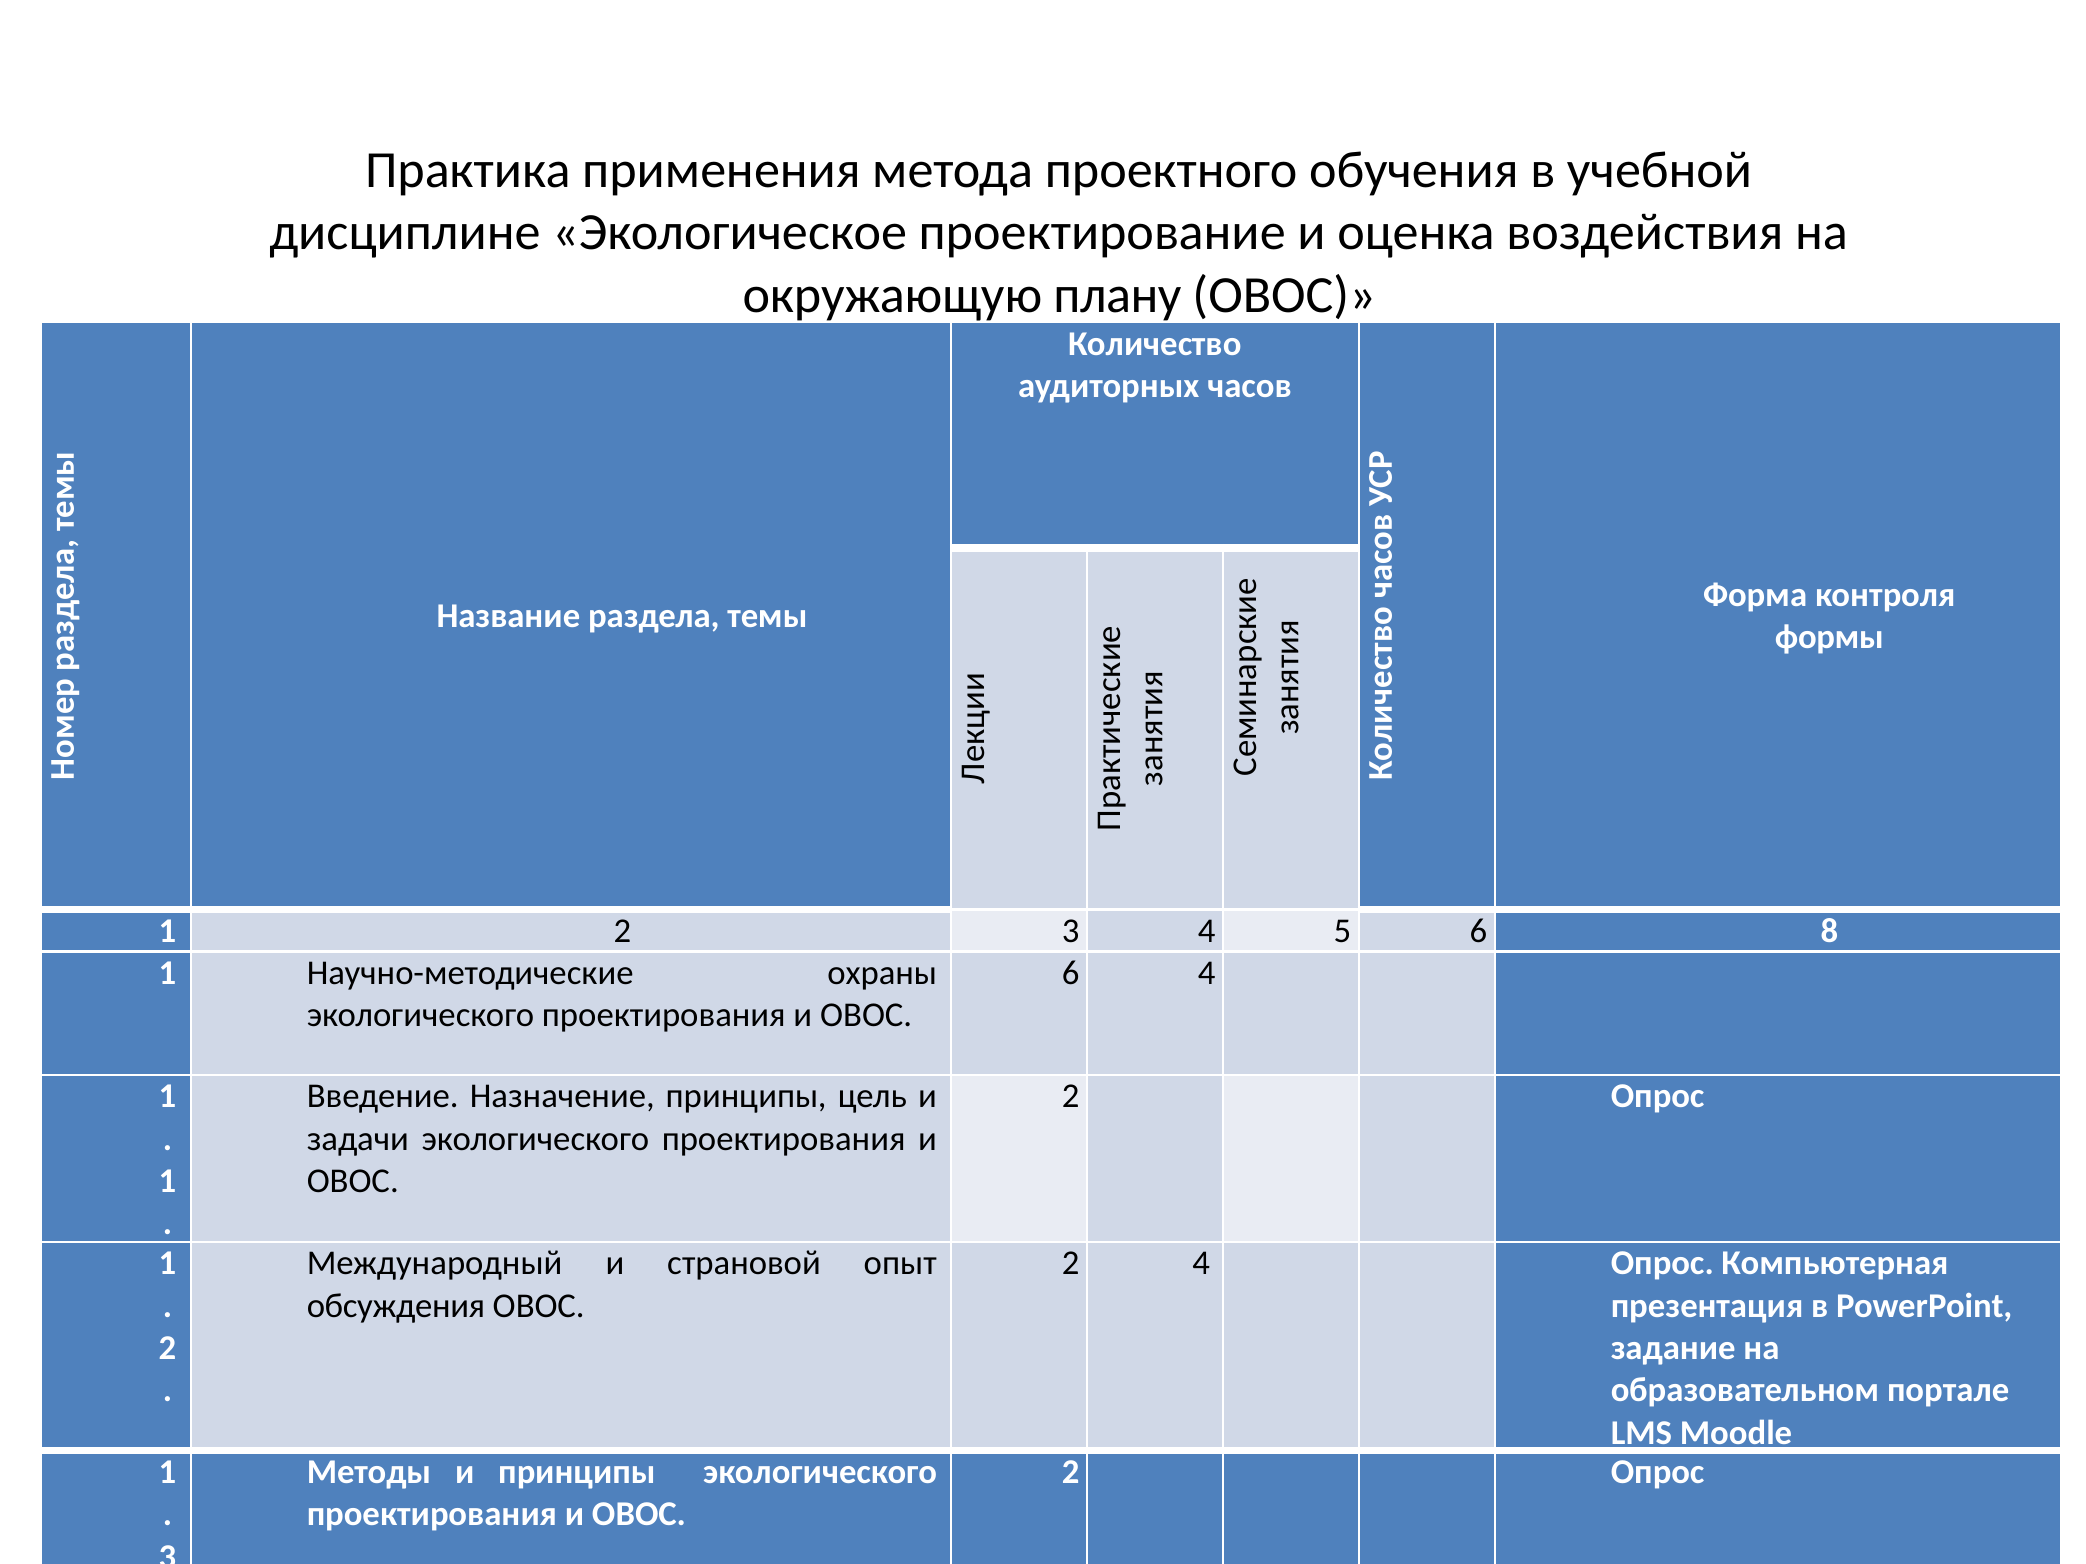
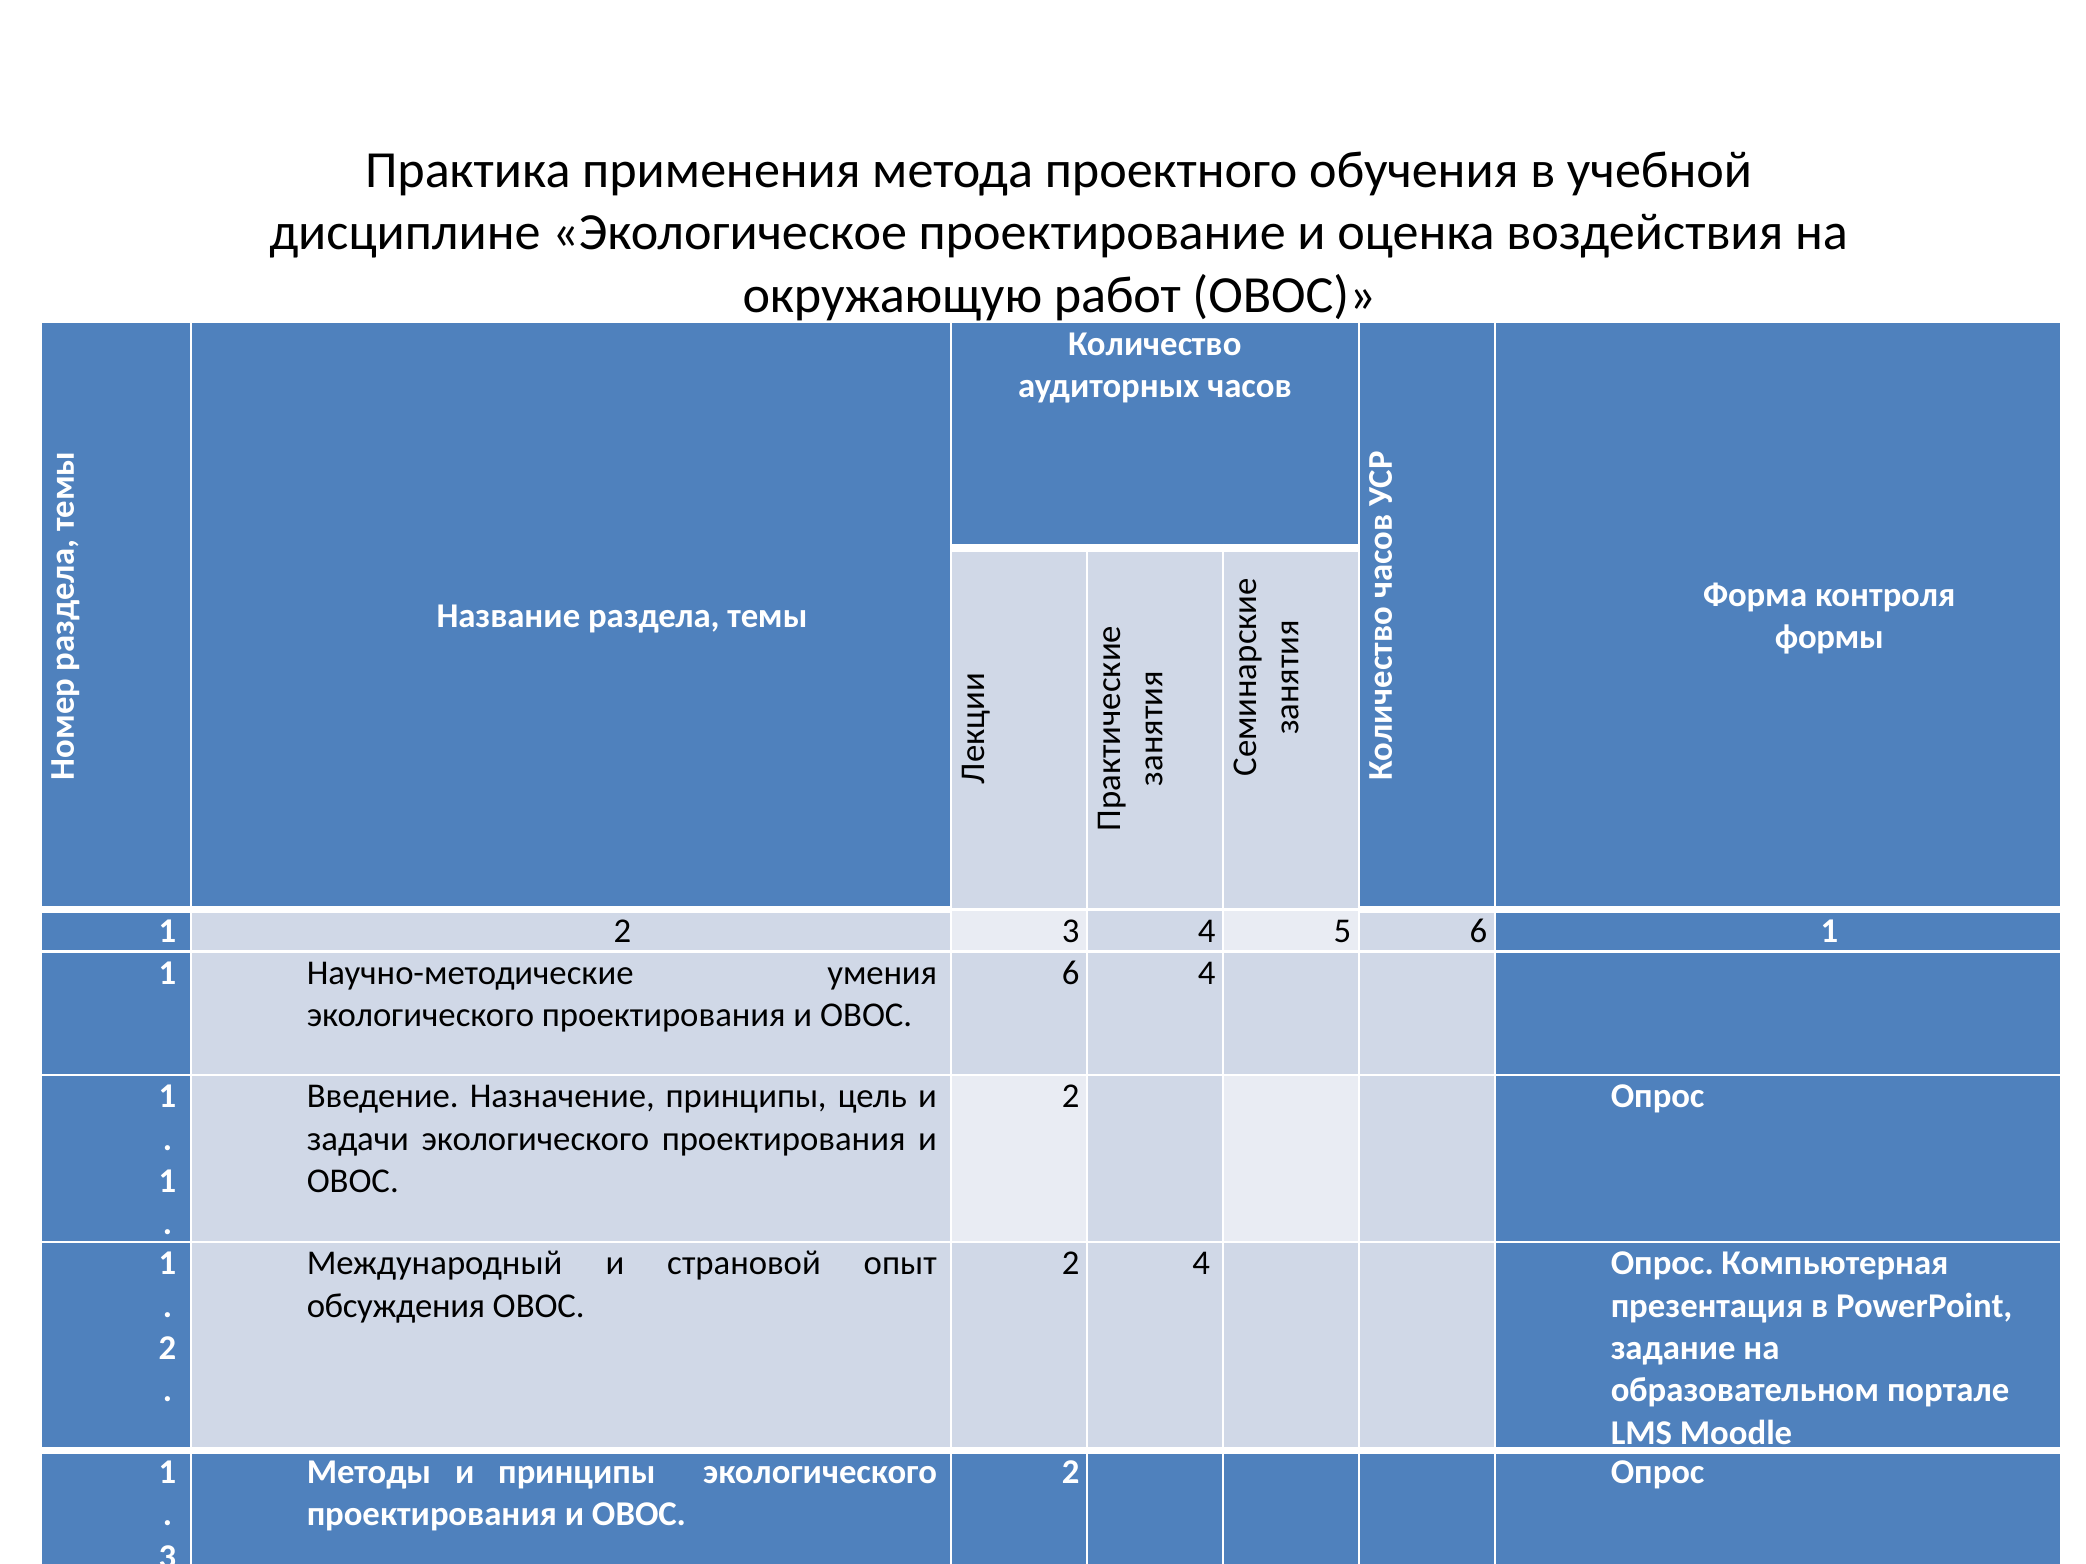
плану: плану -> работ (1117, 295)
6 8: 8 -> 1 (1830, 931)
охраны: охраны -> умения (882, 973)
